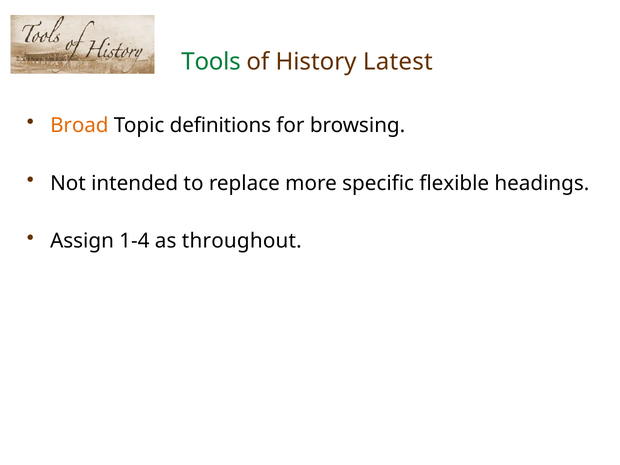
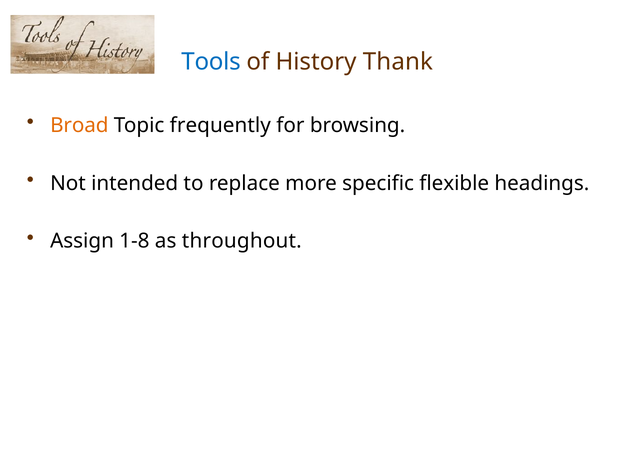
Tools colour: green -> blue (211, 62)
Latest: Latest -> Thank (398, 62)
definitions: definitions -> frequently (220, 125)
1-4: 1-4 -> 1-8 (134, 241)
